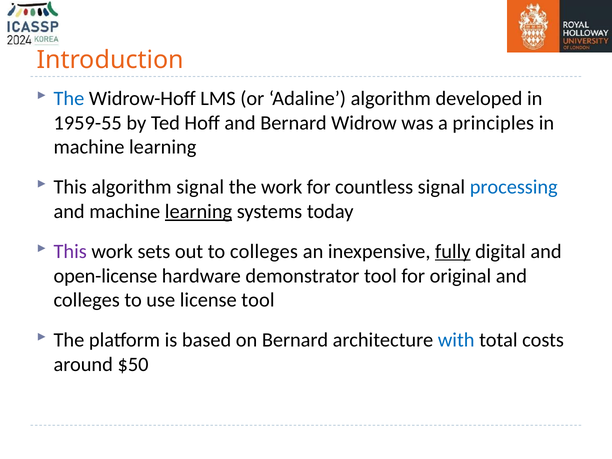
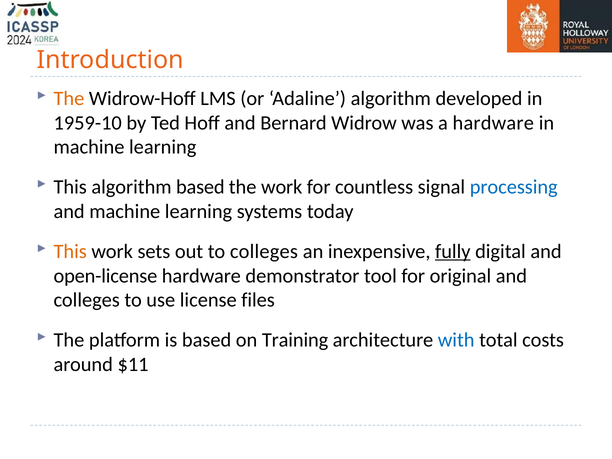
The colour: blue -> orange (69, 98)
1959-55: 1959-55 -> 1959-10 (88, 123)
a principles: principles -> hardware (493, 123)
algorithm signal: signal -> based (200, 187)
learning underline: present -> none (199, 212)
This colour: purple -> orange (70, 251)
license tool: tool -> files (258, 300)
on Bernard: Bernard -> Training (295, 340)
$50: $50 -> $11 (133, 365)
